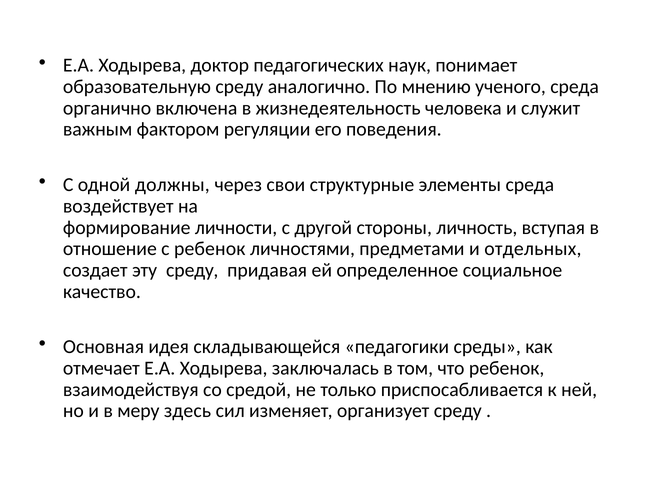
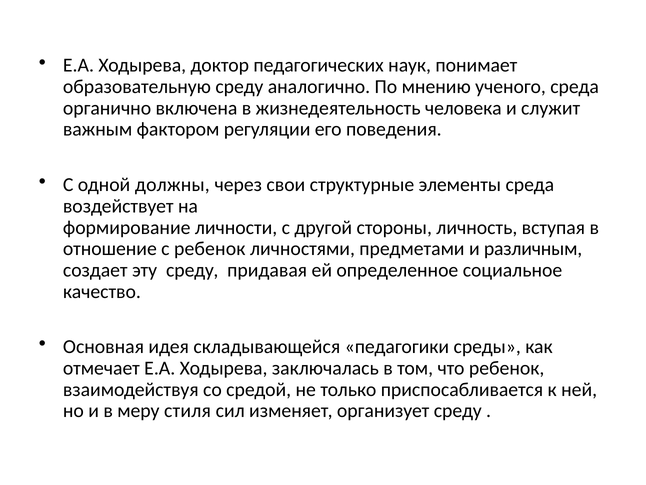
отдельных: отдельных -> различным (533, 249)
здесь: здесь -> стиля (187, 410)
